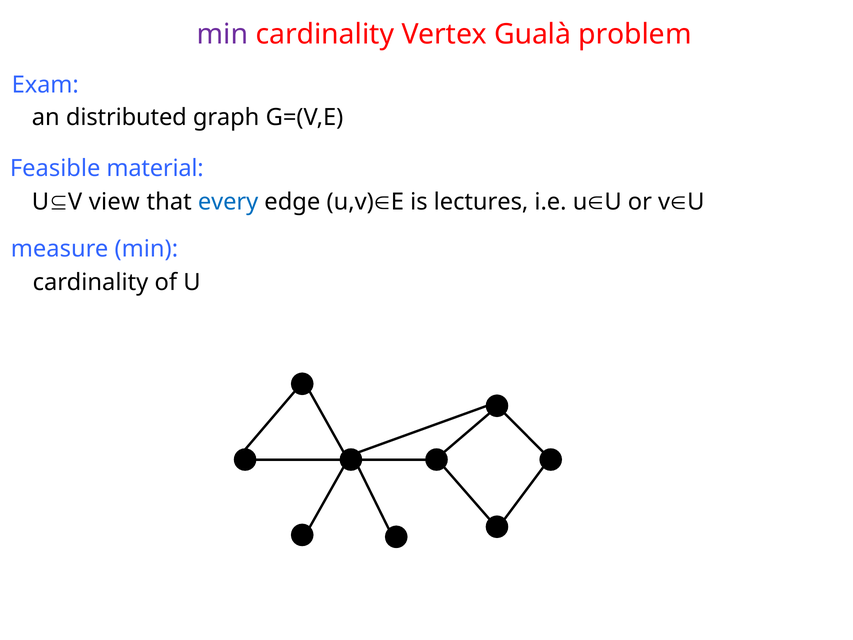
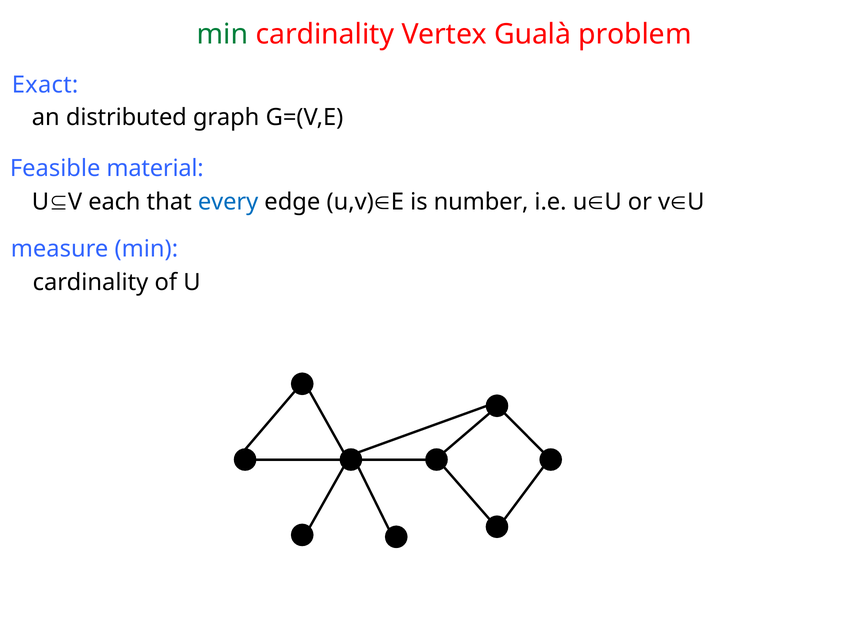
min colour: purple -> green (223, 34)
Exam: Exam -> Exact (45, 85)
view: view -> each (114, 202)
lectures: lectures -> number (481, 202)
